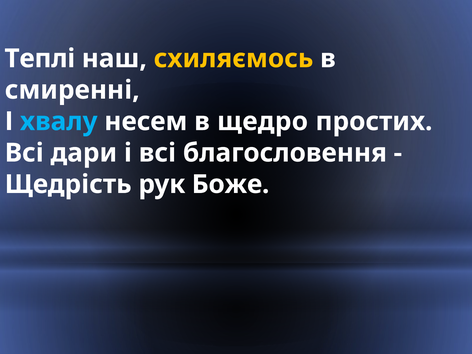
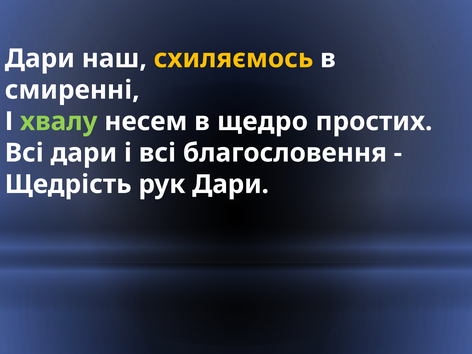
Теплі: Теплі -> Дари (40, 59)
хвалу colour: light blue -> light green (59, 121)
рук Боже: Боже -> Дари (231, 184)
